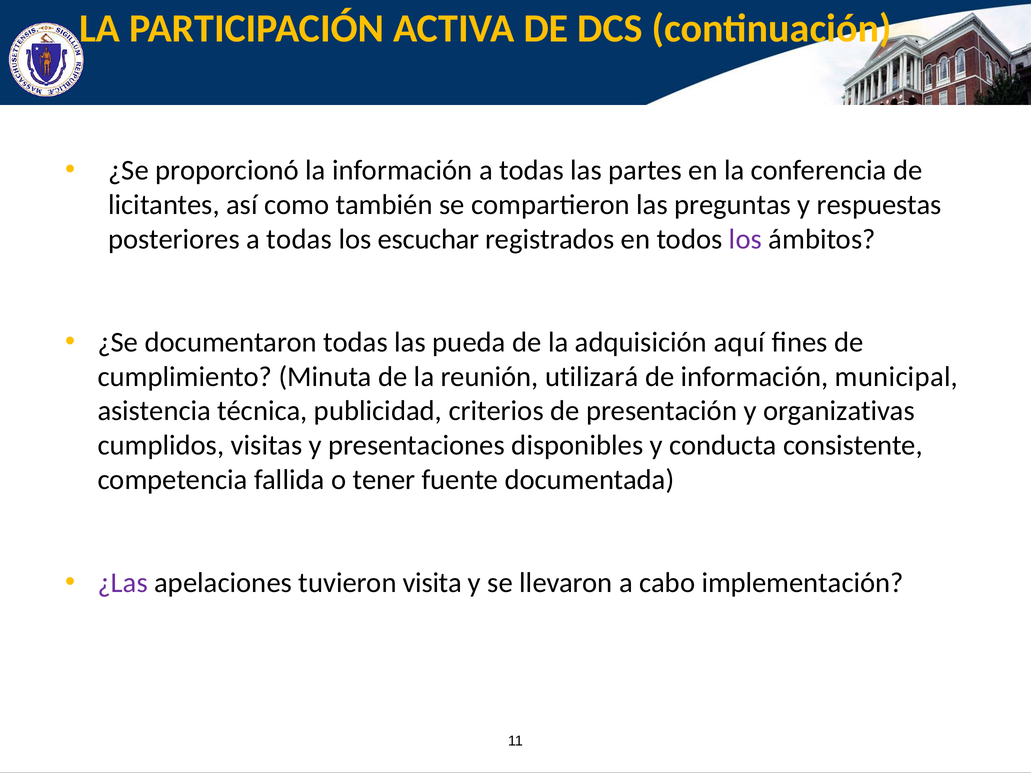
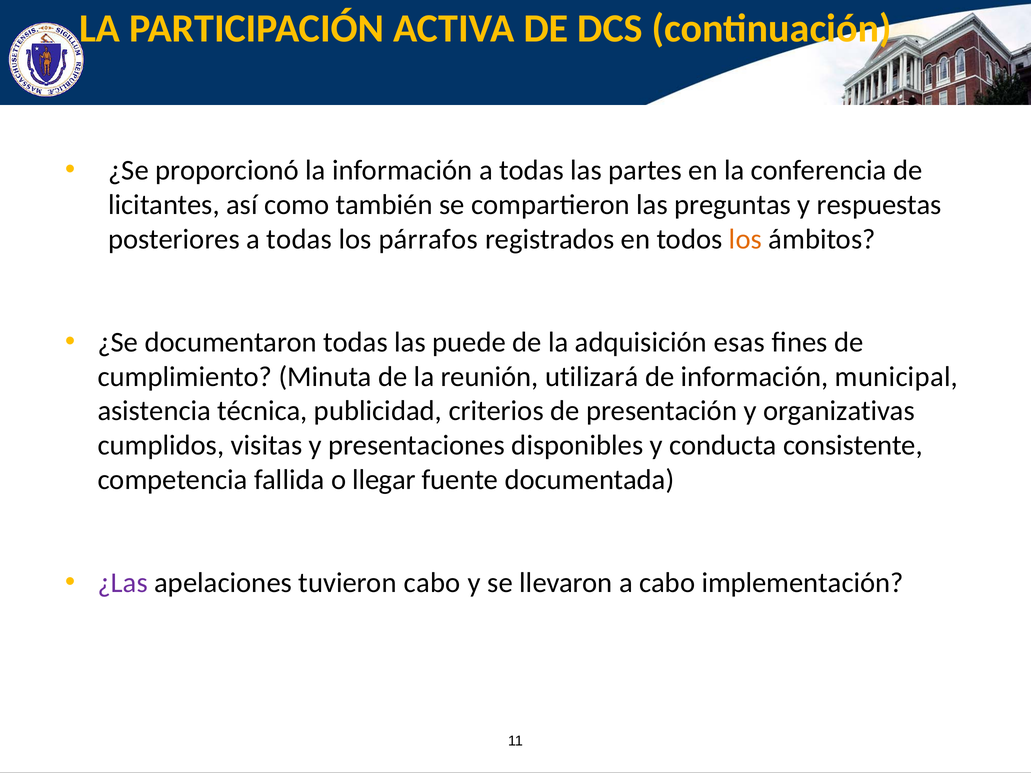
escuchar: escuchar -> párrafos (428, 239)
los colour: purple -> orange (745, 239)
pueda: pueda -> puede (469, 342)
aquí: aquí -> esas (739, 342)
tener: tener -> llegar (384, 480)
tuvieron visita: visita -> cabo (432, 583)
